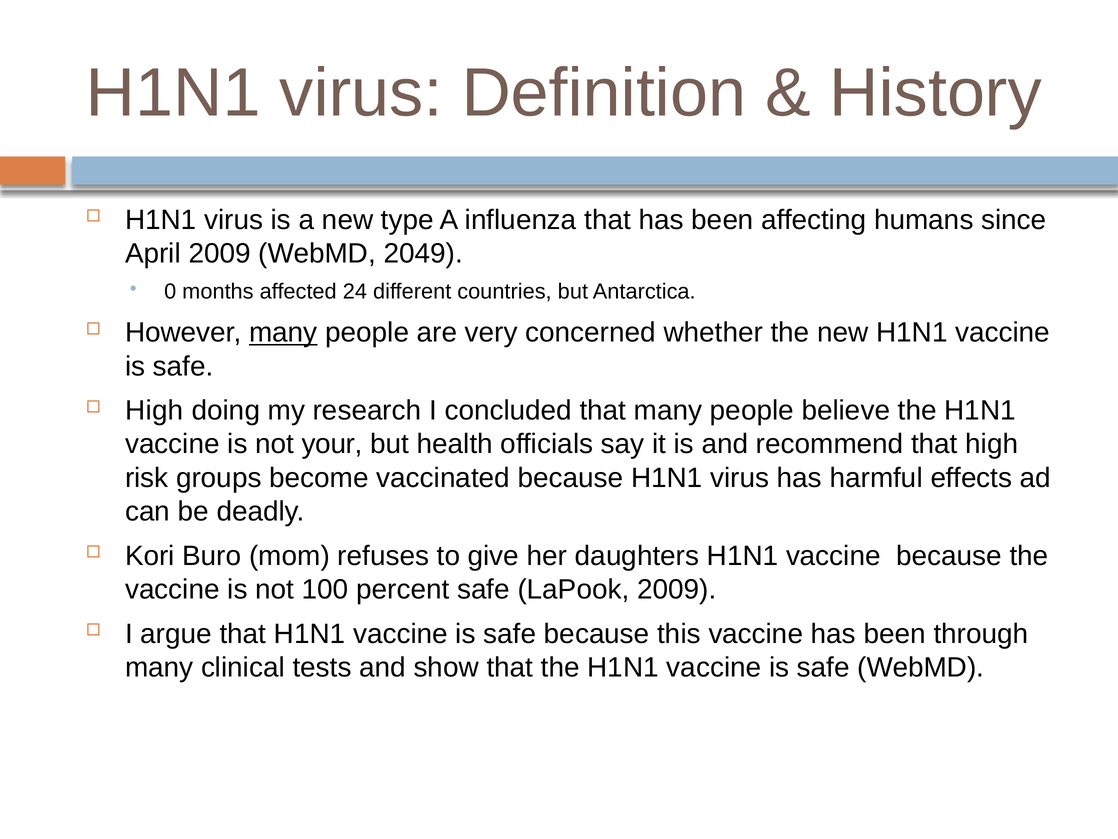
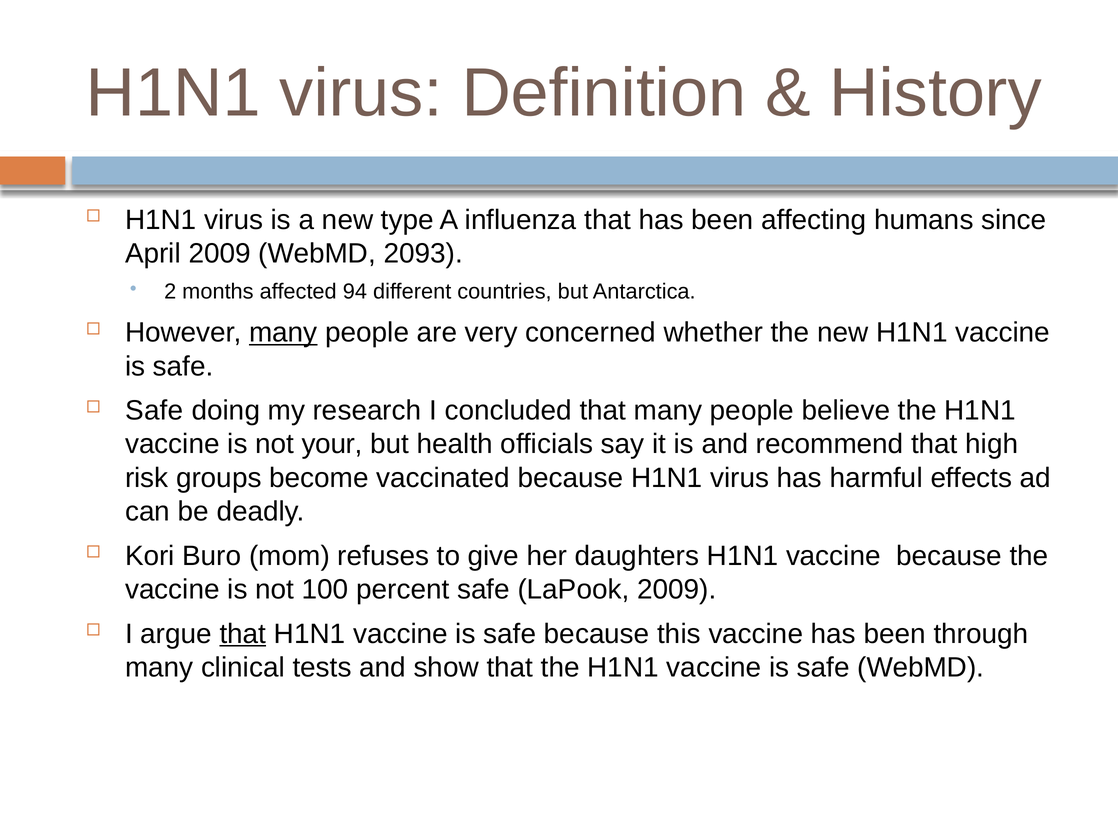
2049: 2049 -> 2093 (423, 253)
0: 0 -> 2 (170, 291)
24: 24 -> 94 (355, 291)
High: High -> Safe (154, 410)
that underline: none -> present (243, 633)
